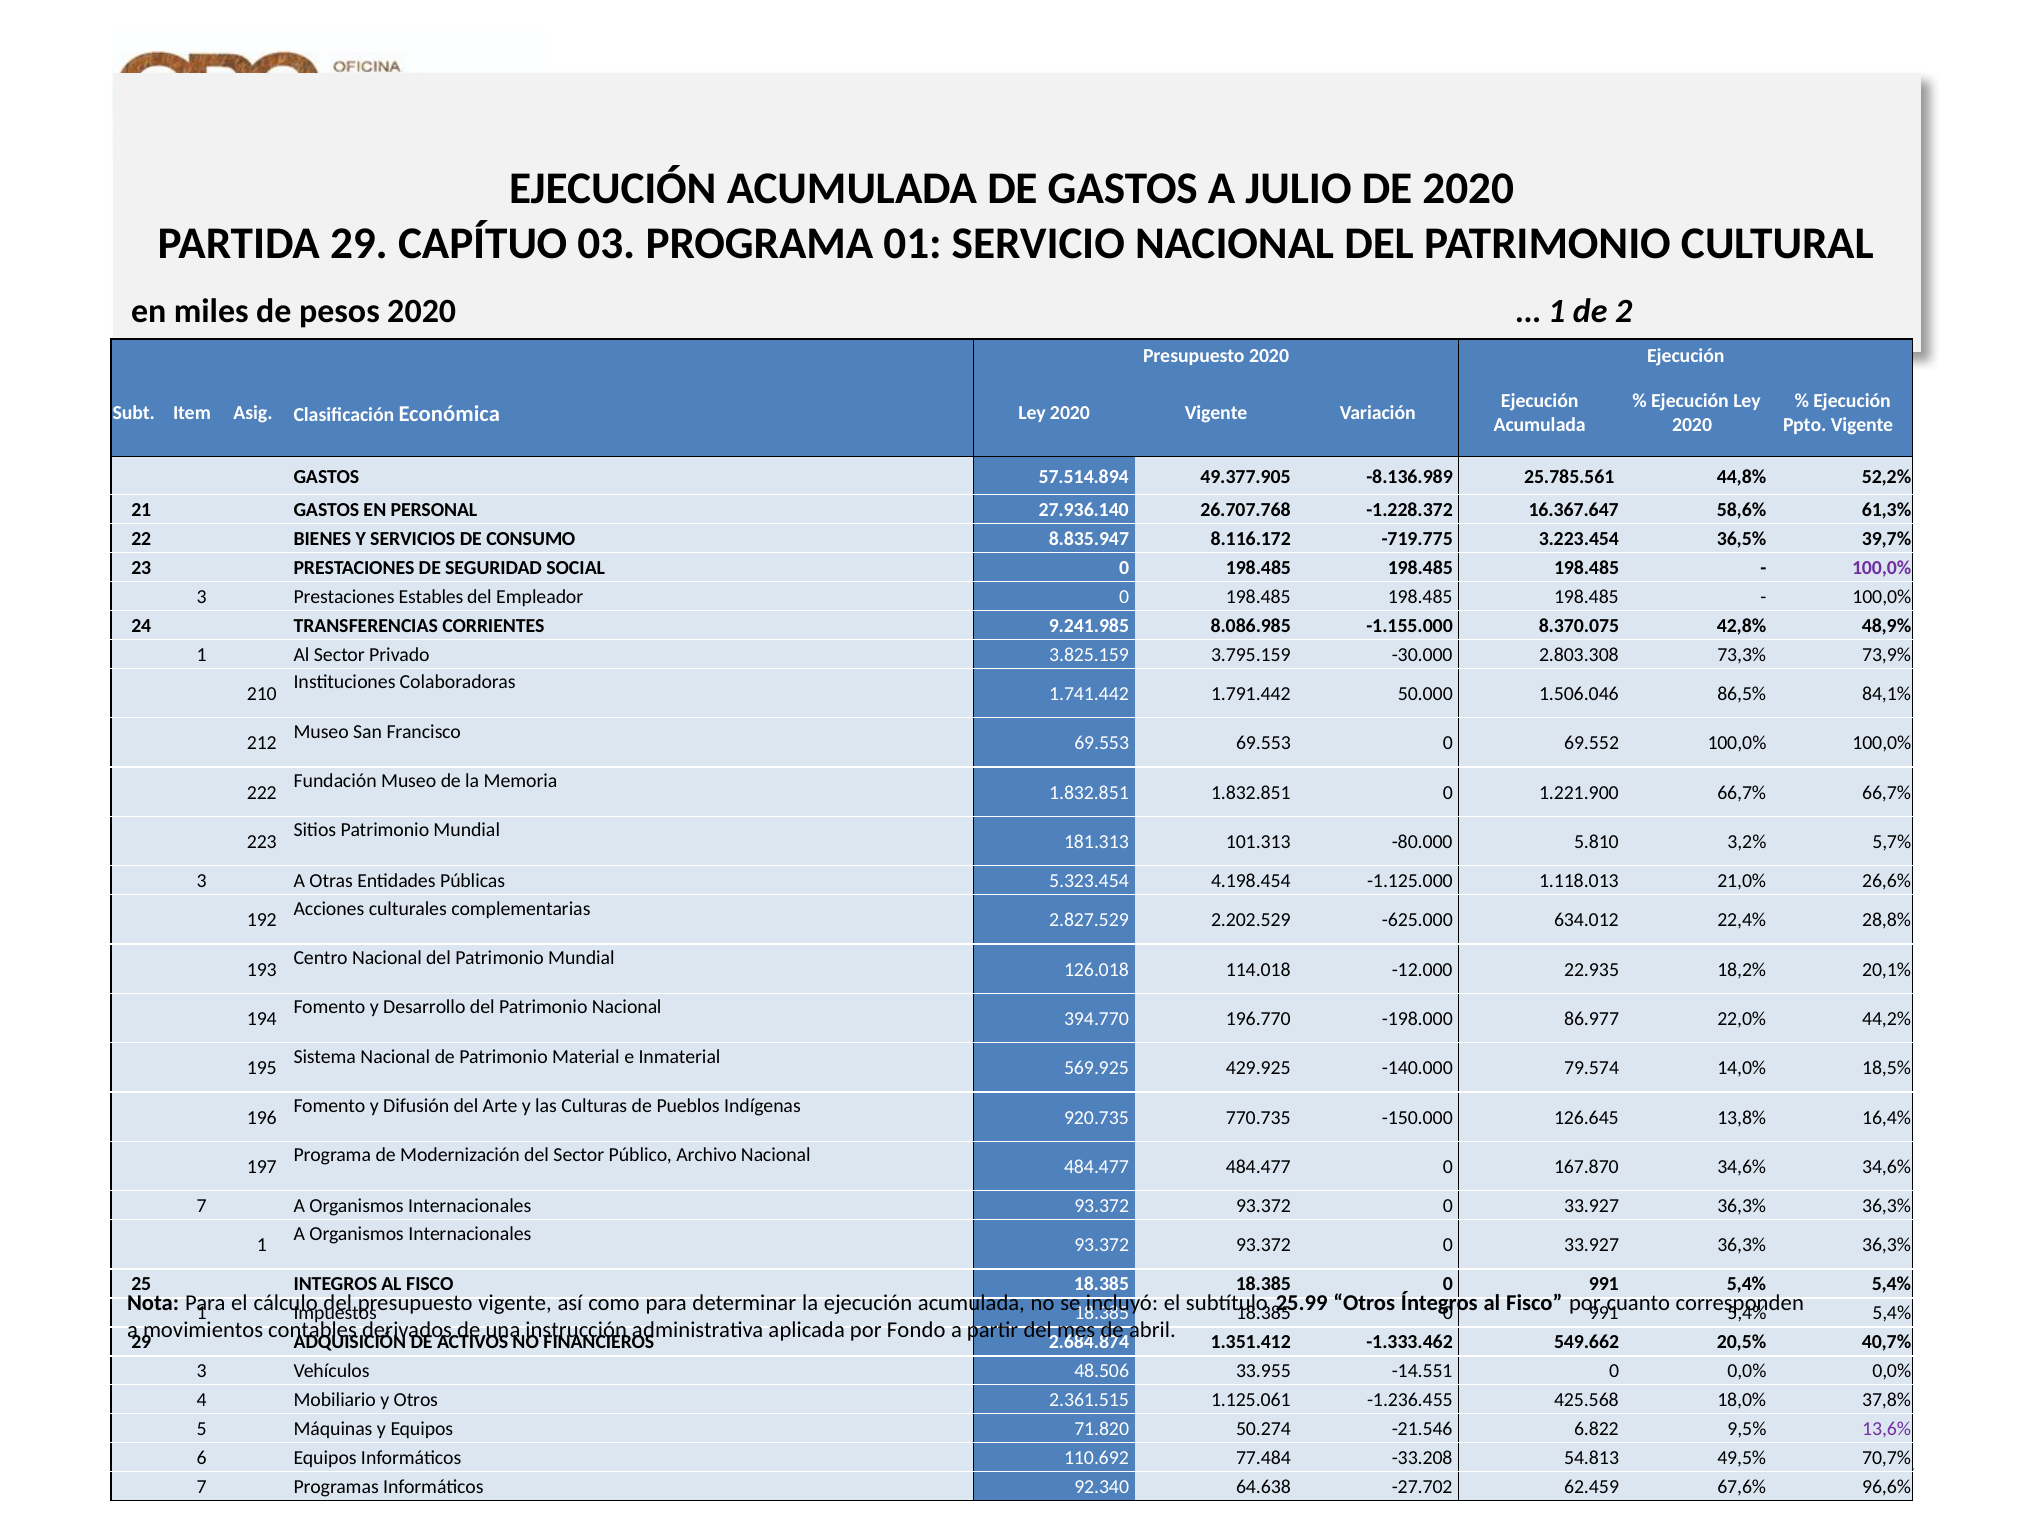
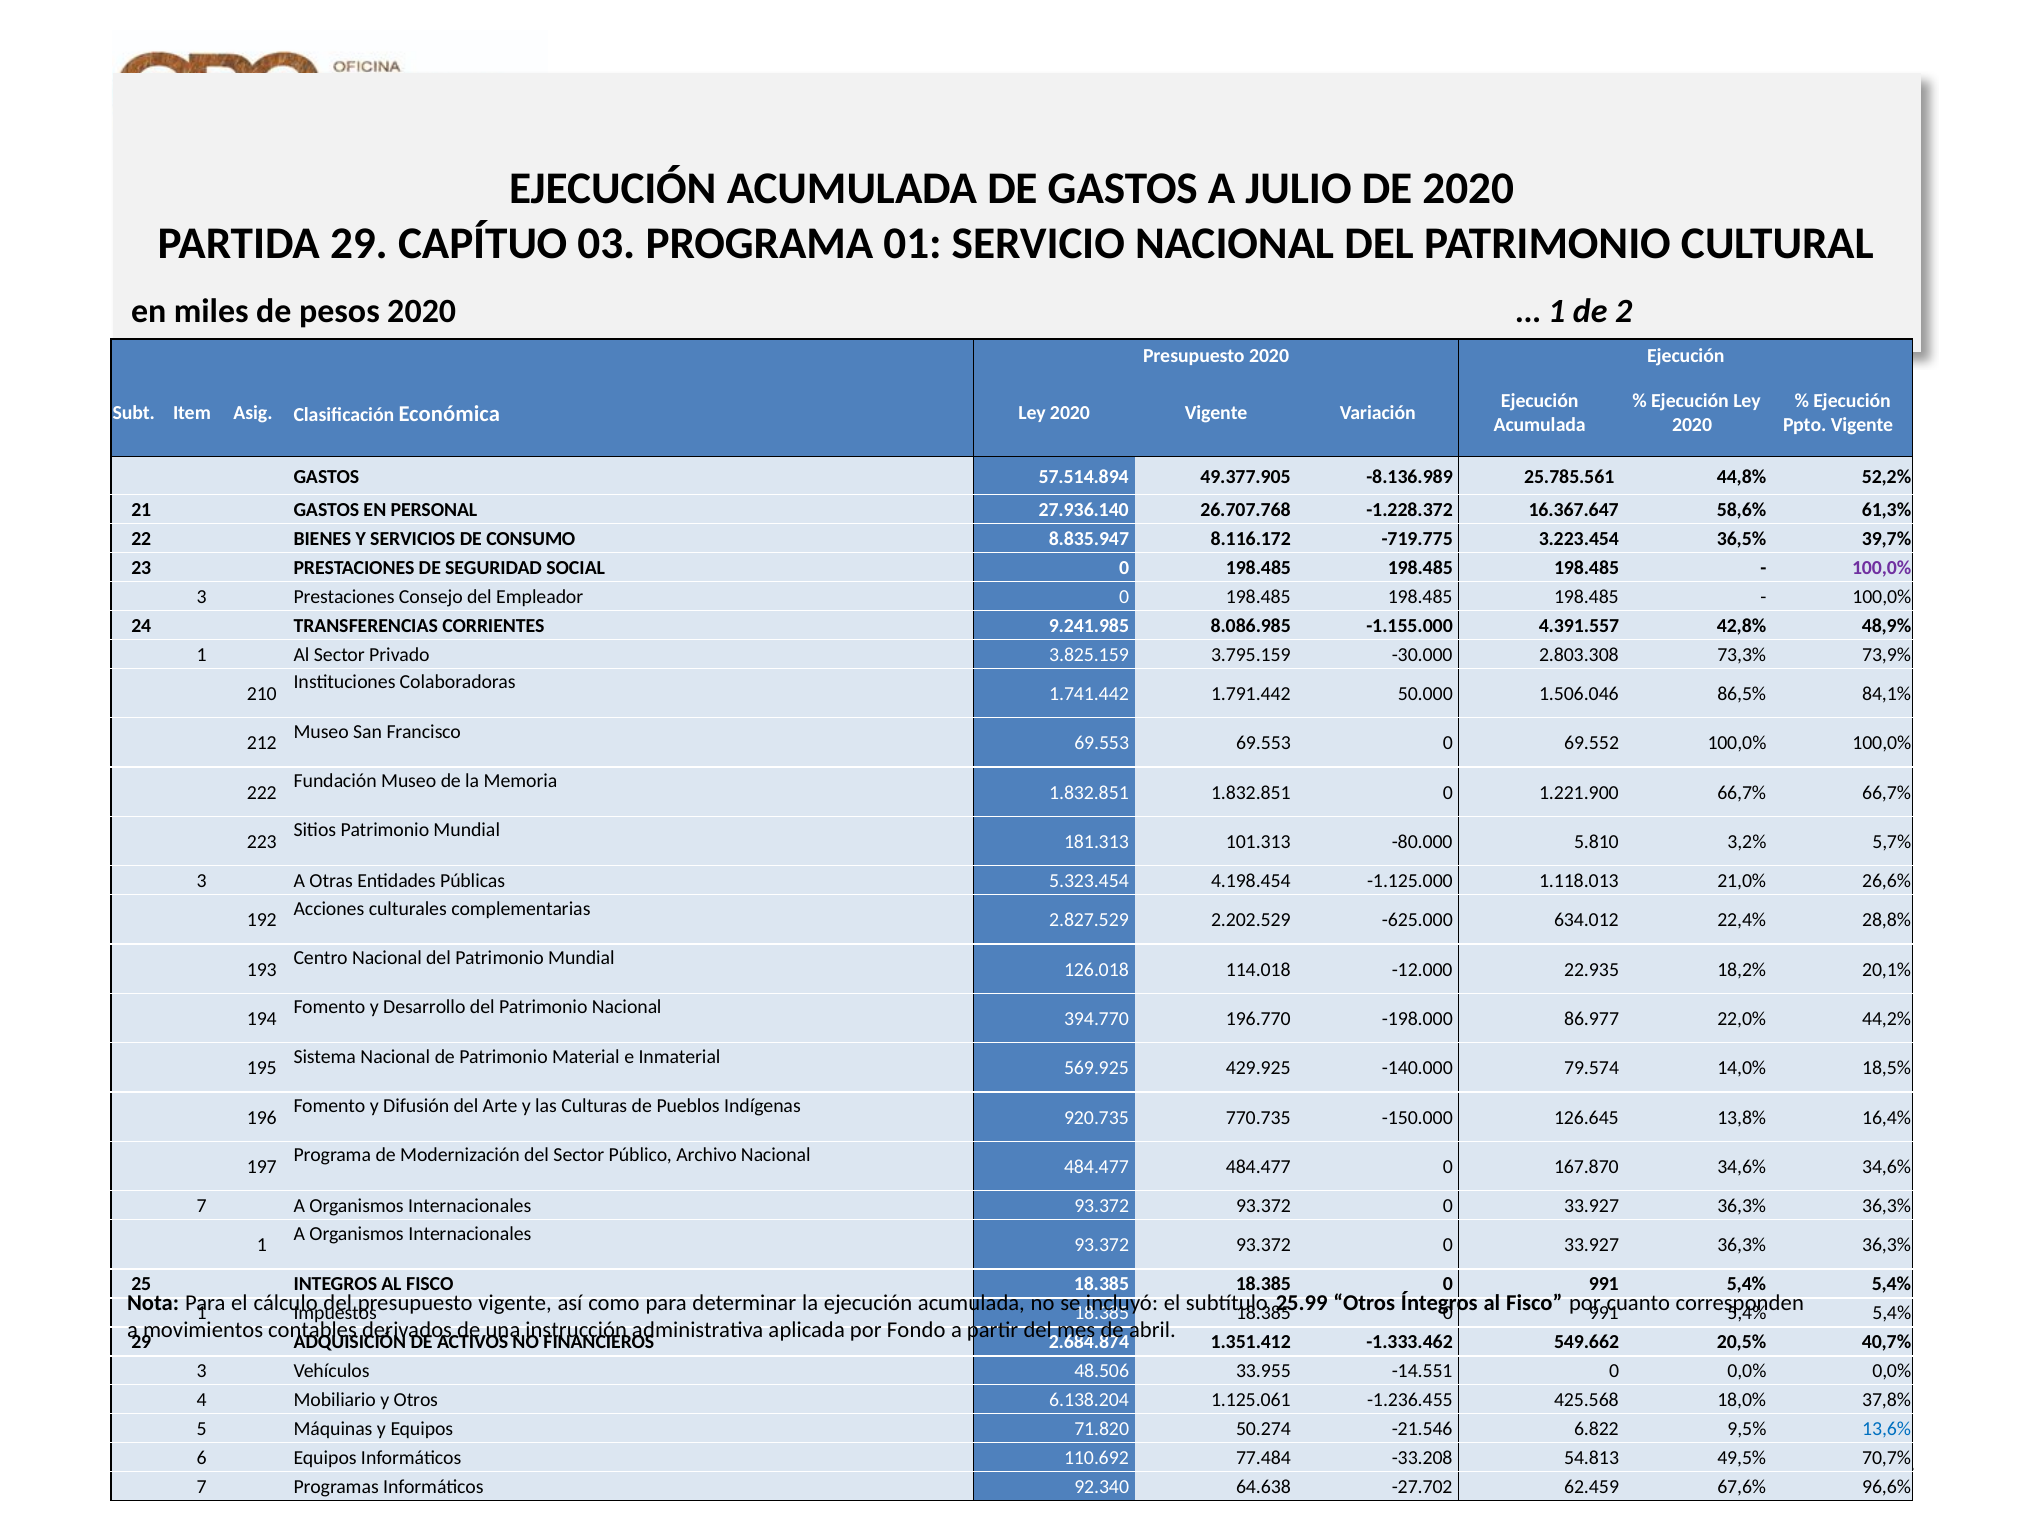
Estables: Estables -> Consejo (431, 597)
8.370.075: 8.370.075 -> 4.391.557 (1579, 626)
2.361.515: 2.361.515 -> 6.138.204 (1089, 1401)
13,6% colour: purple -> blue (1887, 1430)
